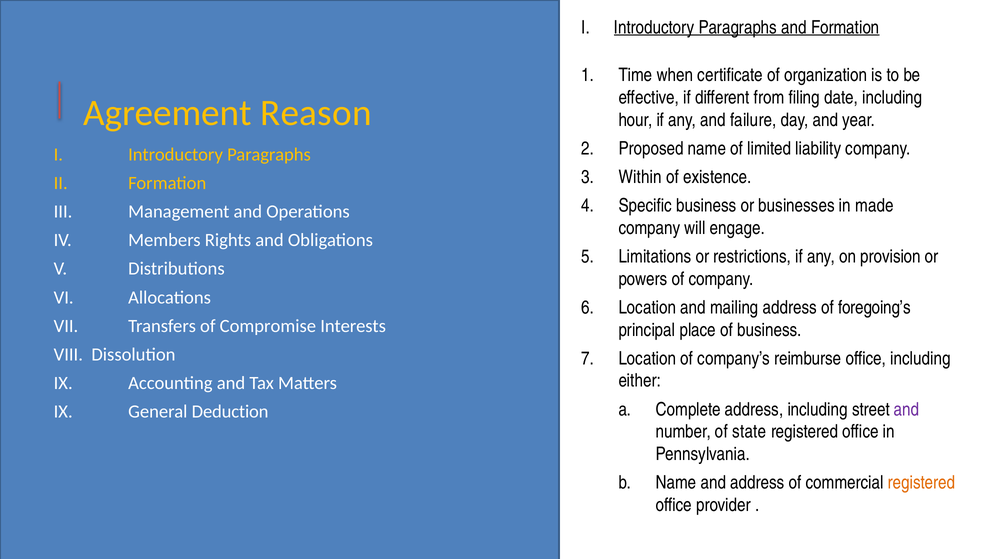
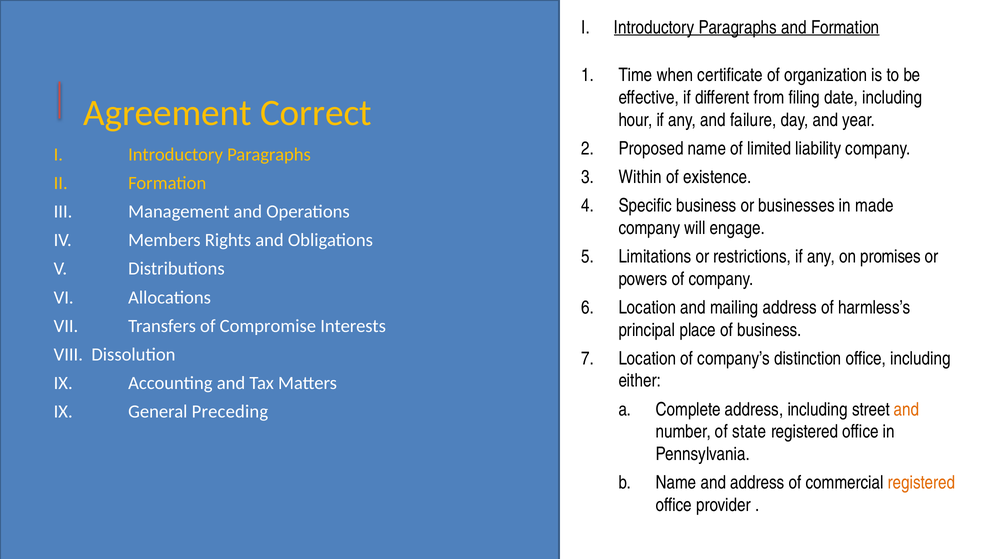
Reason: Reason -> Correct (316, 113)
provision: provision -> promises (891, 256)
foregoing’s: foregoing’s -> harmless’s (874, 307)
reimburse: reimburse -> distinction (808, 358)
and colour: purple -> orange (907, 409)
Deduction: Deduction -> Preceding (230, 411)
